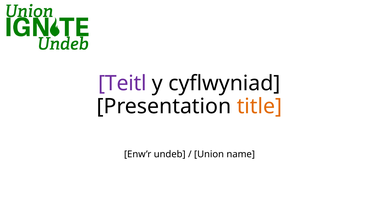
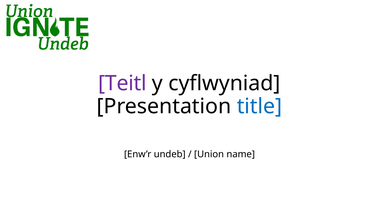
title colour: orange -> blue (259, 107)
